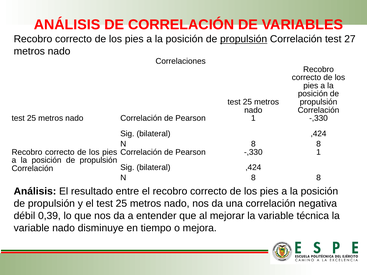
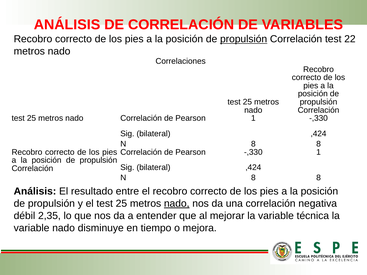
27: 27 -> 22 (350, 39)
nado underline: none -> present (177, 204)
0,39: 0,39 -> 2,35 (49, 216)
